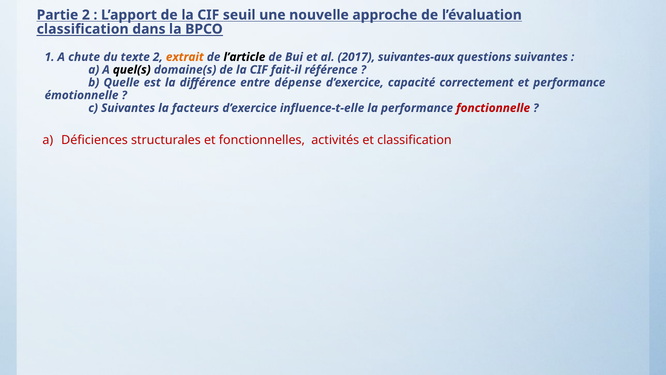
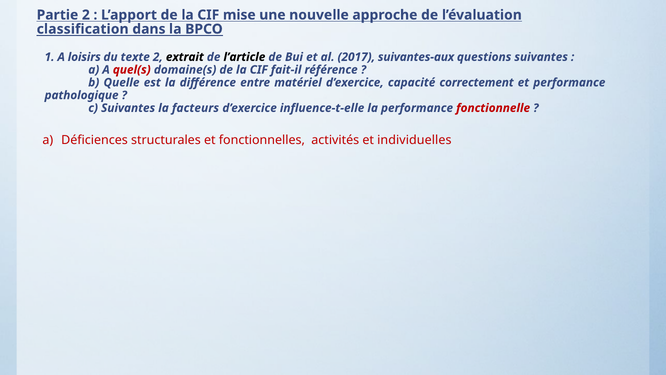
seuil: seuil -> mise (239, 15)
chute: chute -> loisirs (84, 57)
extrait colour: orange -> black (185, 57)
quel(s colour: black -> red (132, 70)
dépense: dépense -> matériel (298, 82)
émotionnelle: émotionnelle -> pathologique (82, 95)
et classification: classification -> individuelles (414, 140)
